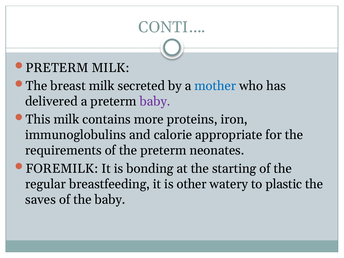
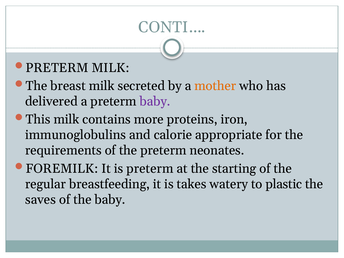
mother colour: blue -> orange (215, 86)
is bonding: bonding -> preterm (150, 169)
other: other -> takes (192, 184)
